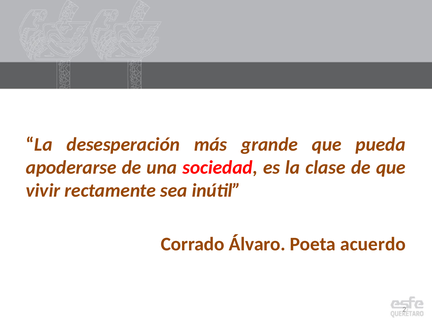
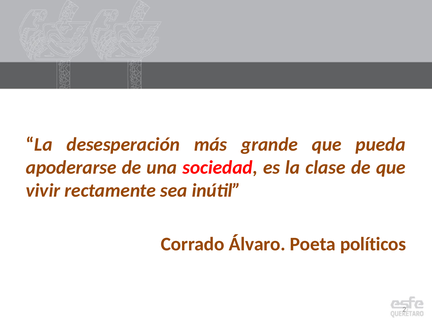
acuerdo: acuerdo -> políticos (373, 244)
